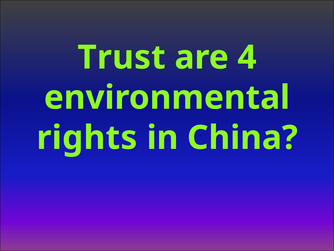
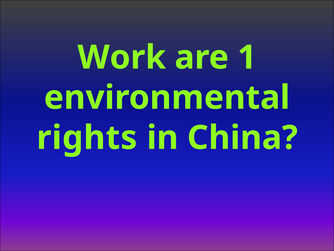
Trust: Trust -> Work (122, 57)
4: 4 -> 1 (247, 57)
